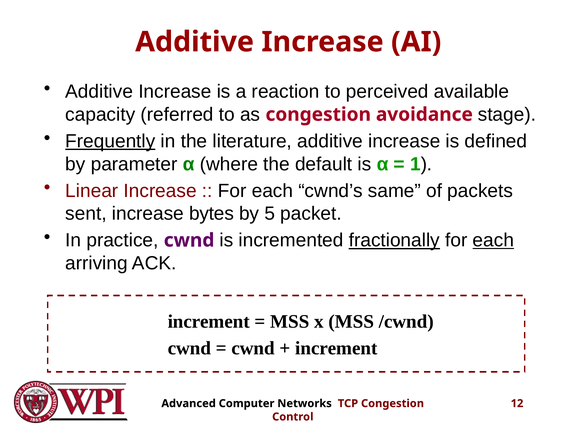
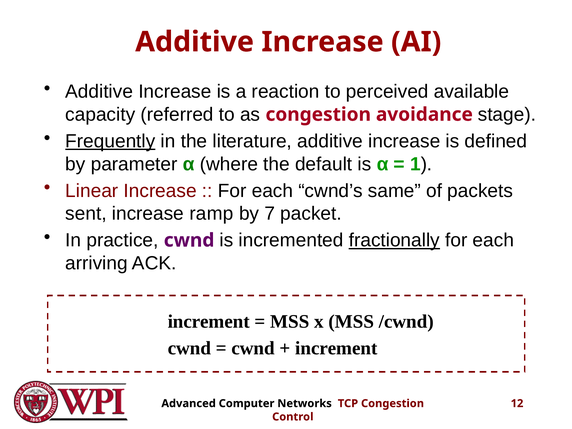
bytes: bytes -> ramp (211, 214)
5: 5 -> 7 (270, 214)
each underline: present -> none (493, 240)
